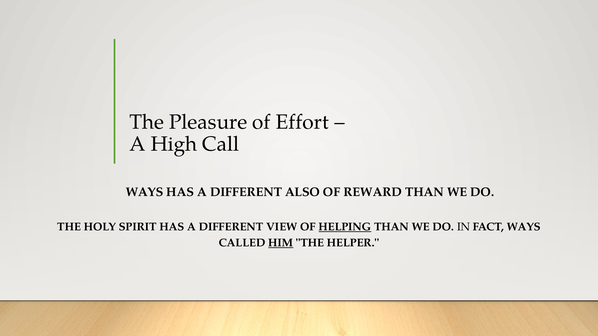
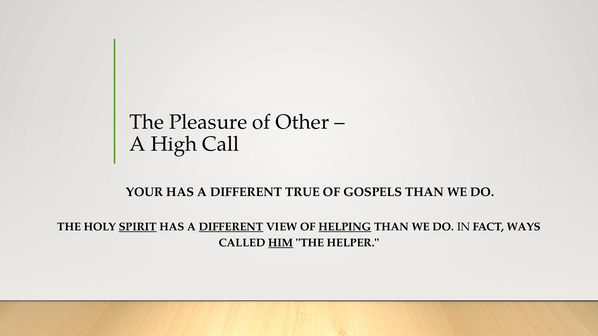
Effort: Effort -> Other (302, 122)
WAYS: WAYS -> YOUR (145, 192)
ALSO: ALSO -> TRUE (302, 192)
REWARD: REWARD -> GOSPELS (373, 192)
SPIRIT underline: none -> present (138, 227)
DIFFERENT underline: none -> present (231, 227)
